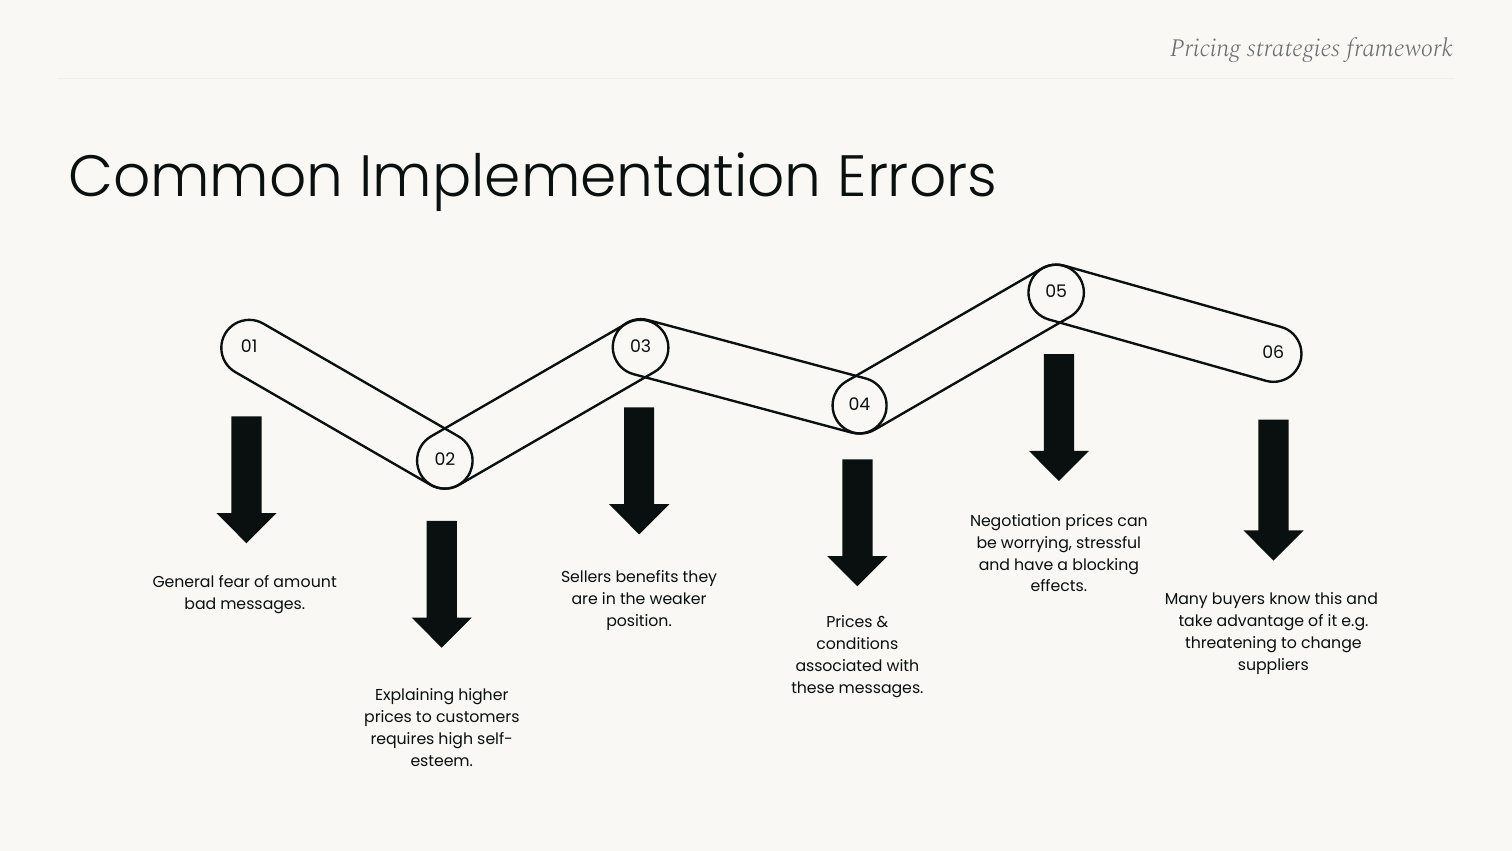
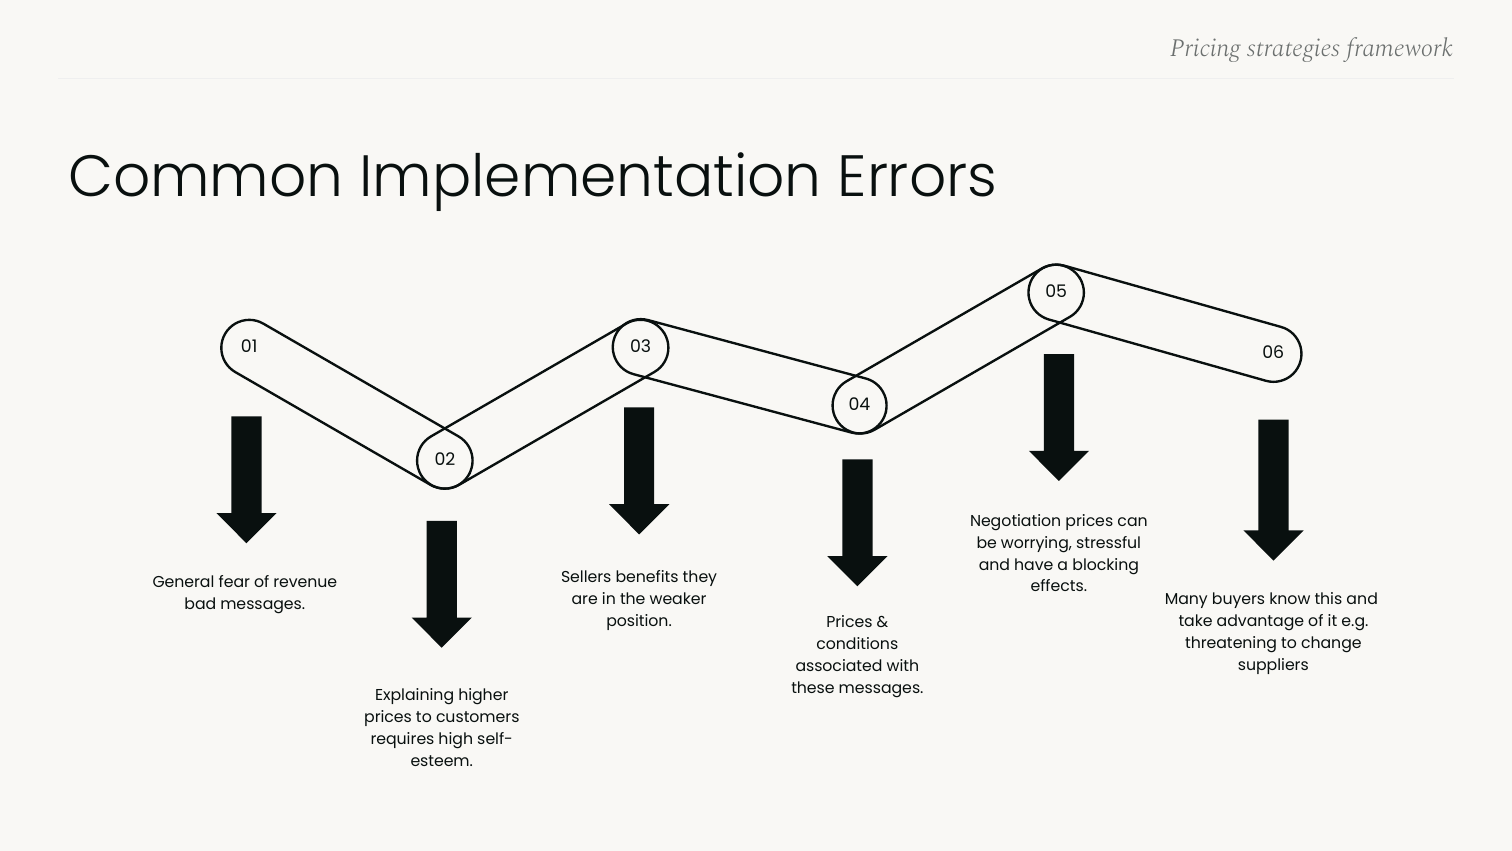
amount: amount -> revenue (305, 582)
